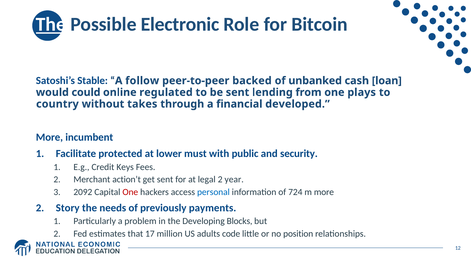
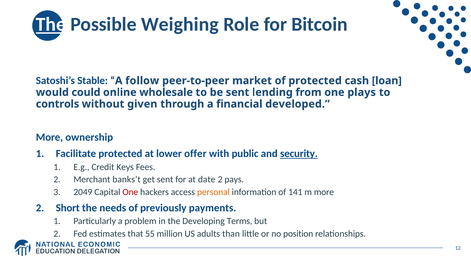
Electronic: Electronic -> Weighing (180, 24)
backed: backed -> market (252, 81)
of unbanked: unbanked -> protected (315, 81)
regulated: regulated -> wholesale (166, 92)
country: country -> controls (57, 104)
takes: takes -> given (142, 104)
incumbent: incumbent -> ownership (89, 137)
must: must -> offer (195, 154)
security underline: none -> present (299, 154)
action’t: action’t -> banks’t (127, 179)
legal: legal -> date (207, 179)
year: year -> pays (234, 179)
2092: 2092 -> 2049 (83, 192)
personal colour: blue -> orange (213, 192)
724: 724 -> 141 (295, 192)
Story: Story -> Short (68, 208)
Blocks: Blocks -> Terms (240, 221)
17: 17 -> 55 (150, 234)
code: code -> than (231, 234)
